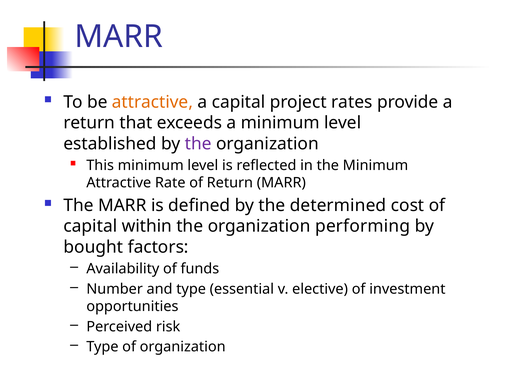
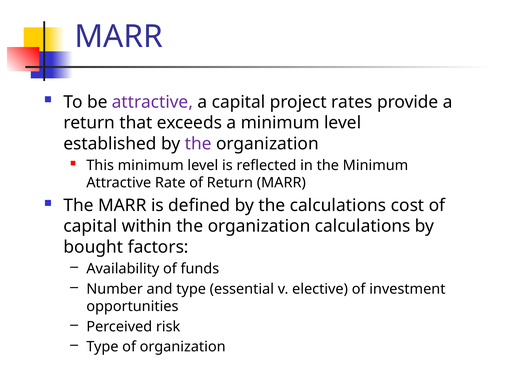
attractive colour: orange -> purple (152, 102)
the determined: determined -> calculations (338, 205)
organization performing: performing -> calculations (363, 226)
